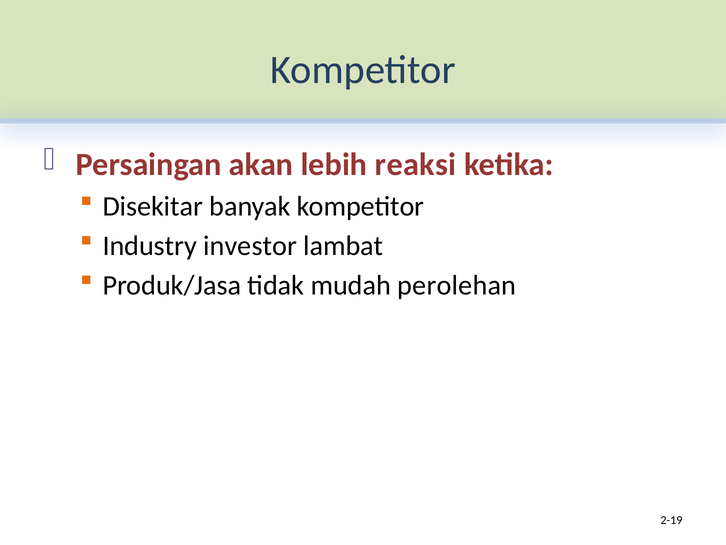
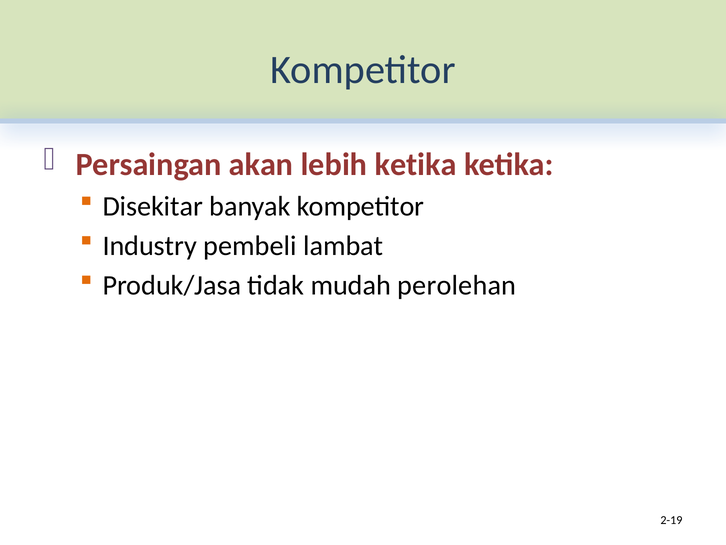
lebih reaksi: reaksi -> ketika (416, 164)
investor: investor -> pembeli (250, 246)
